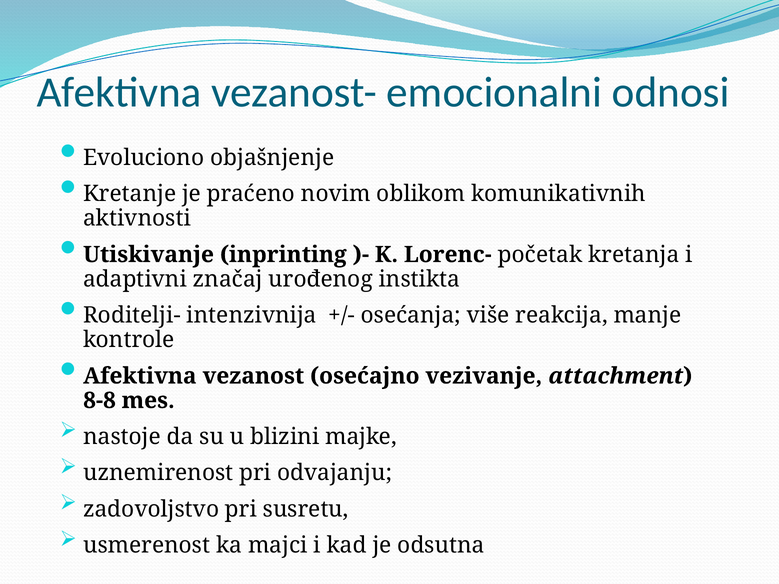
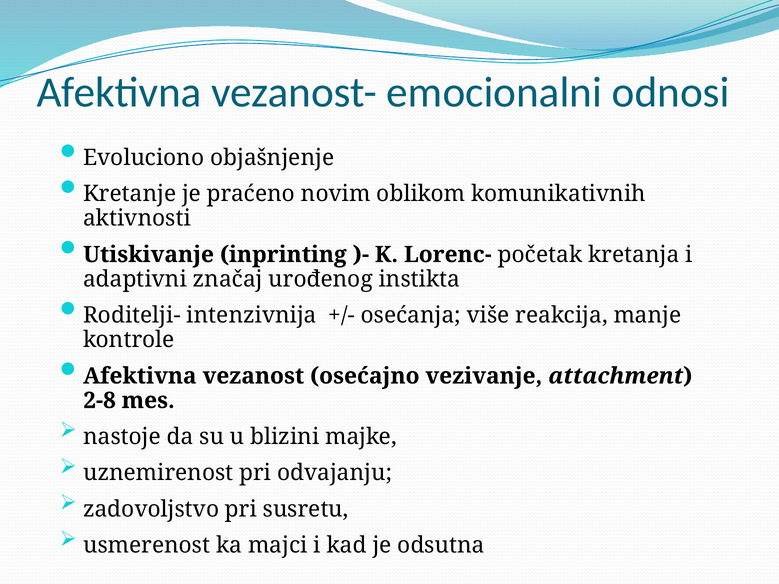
8-8: 8-8 -> 2-8 (99, 401)
